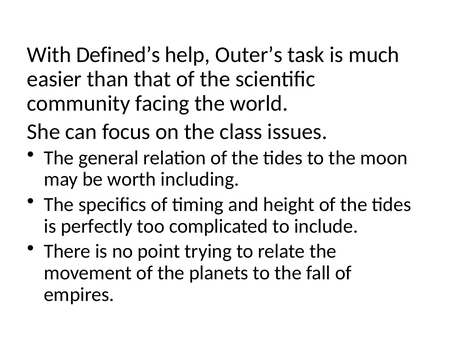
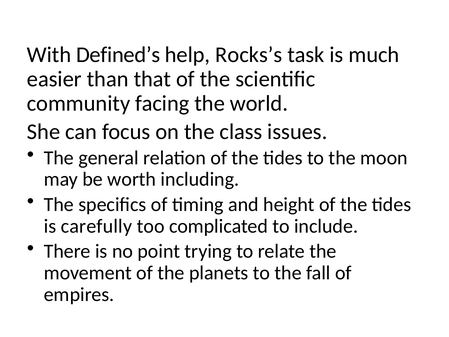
Outer’s: Outer’s -> Rocks’s (249, 55)
perfectly: perfectly -> carefully (96, 226)
